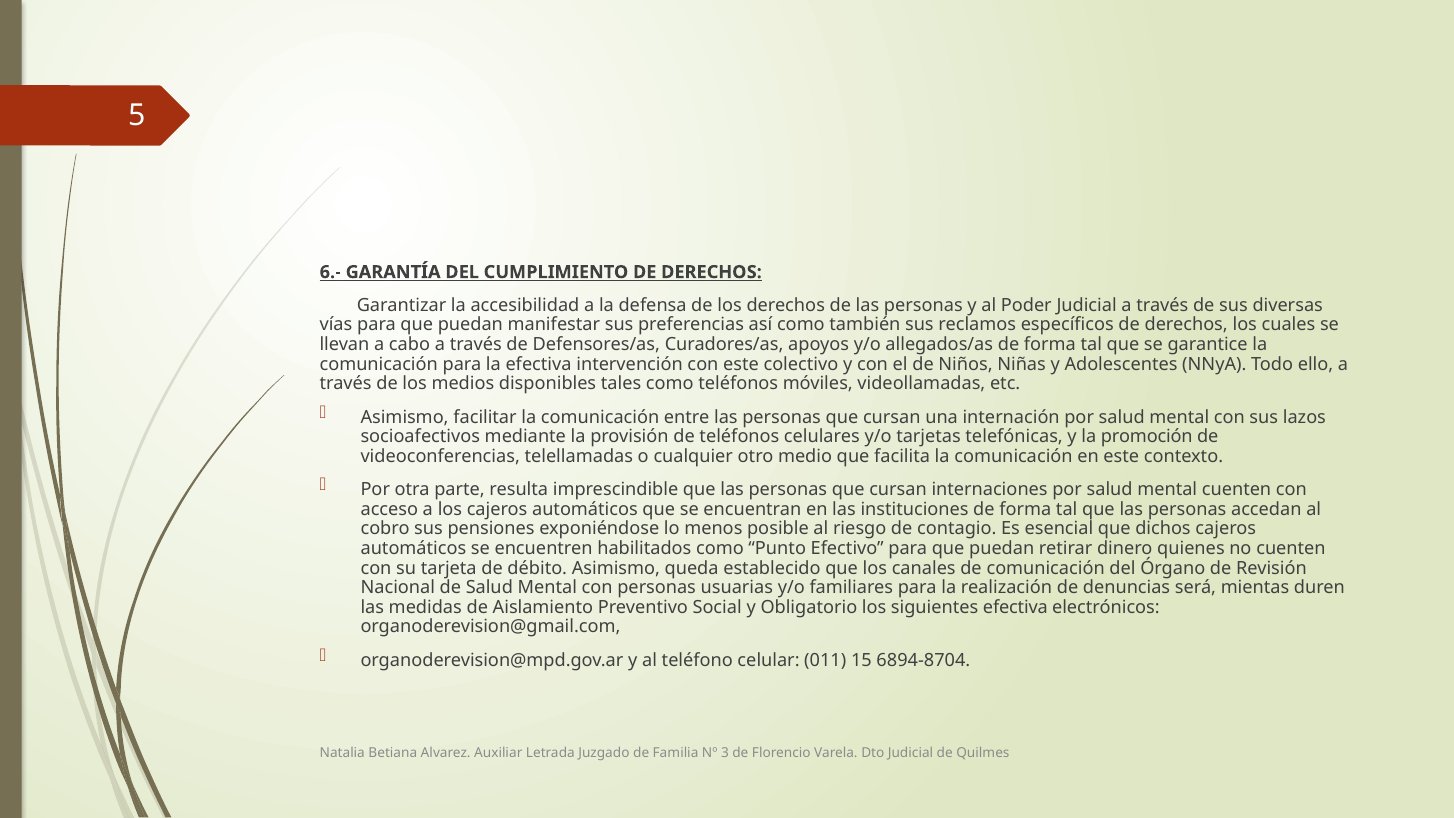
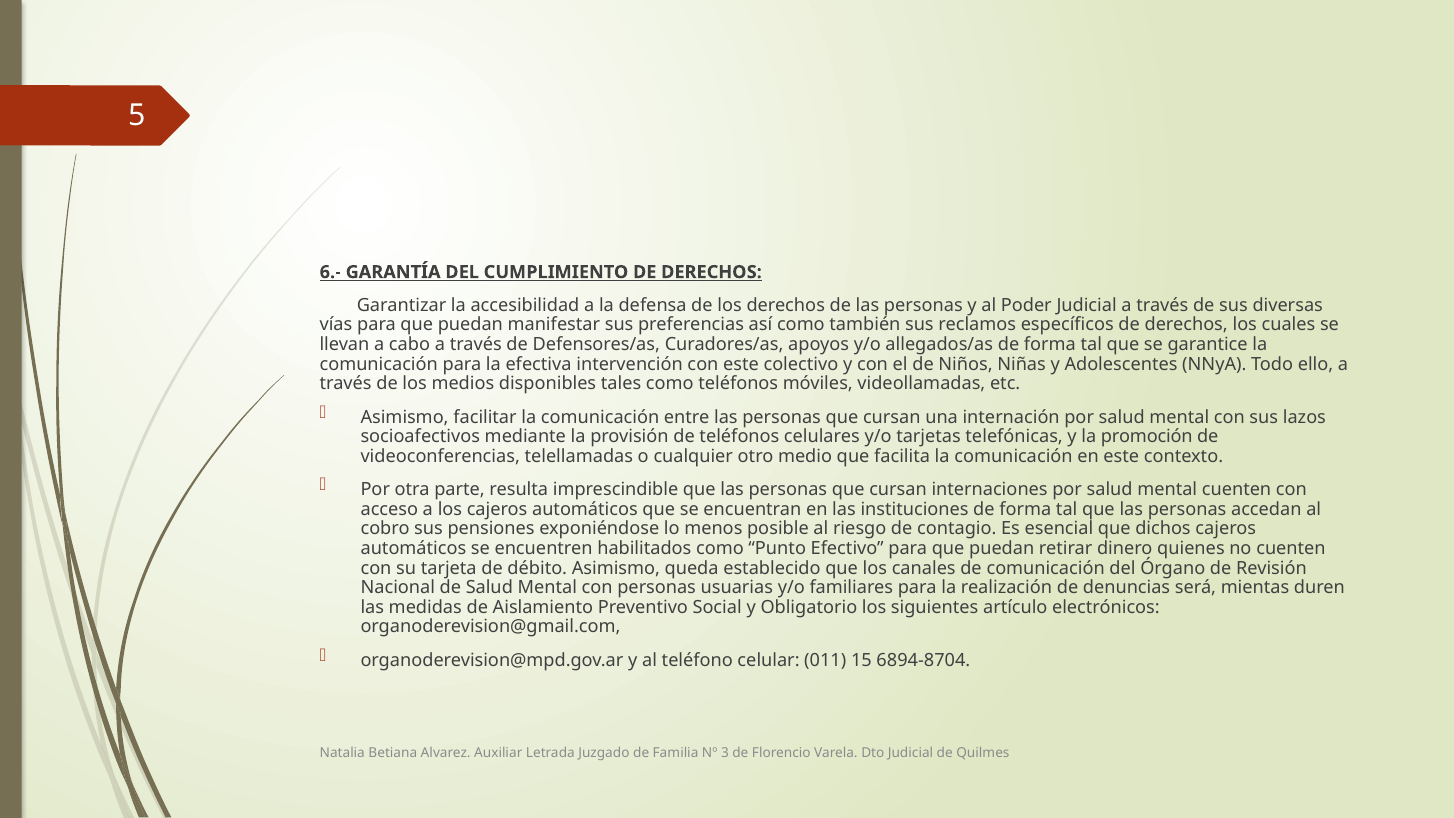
siguientes efectiva: efectiva -> artículo (1015, 607)
